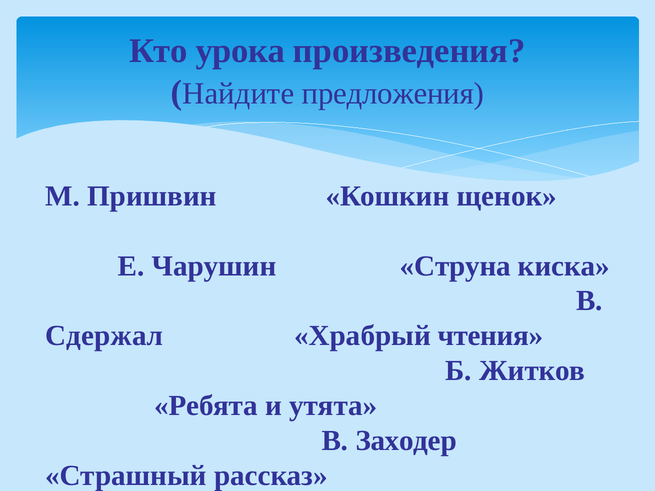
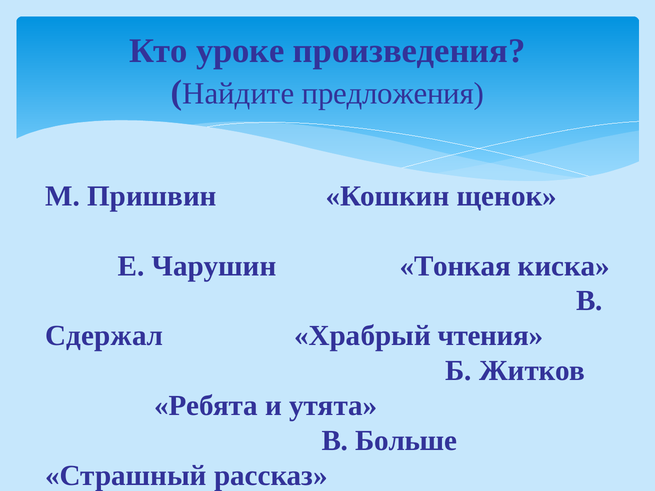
урока: урока -> уроке (240, 51)
Струна: Струна -> Тонкая (455, 266)
В Заходер: Заходер -> Больше (406, 441)
